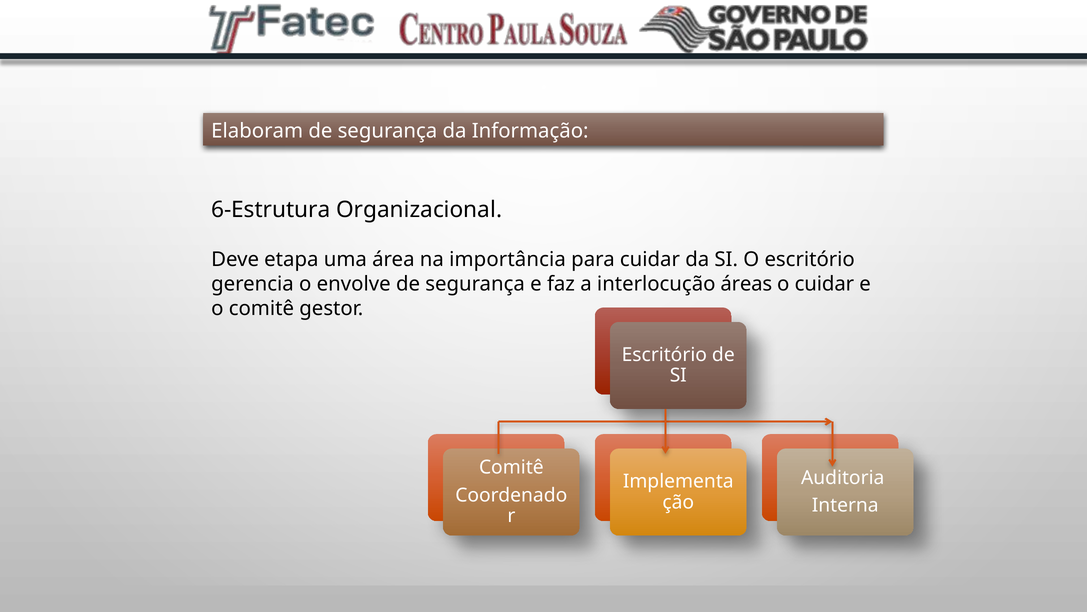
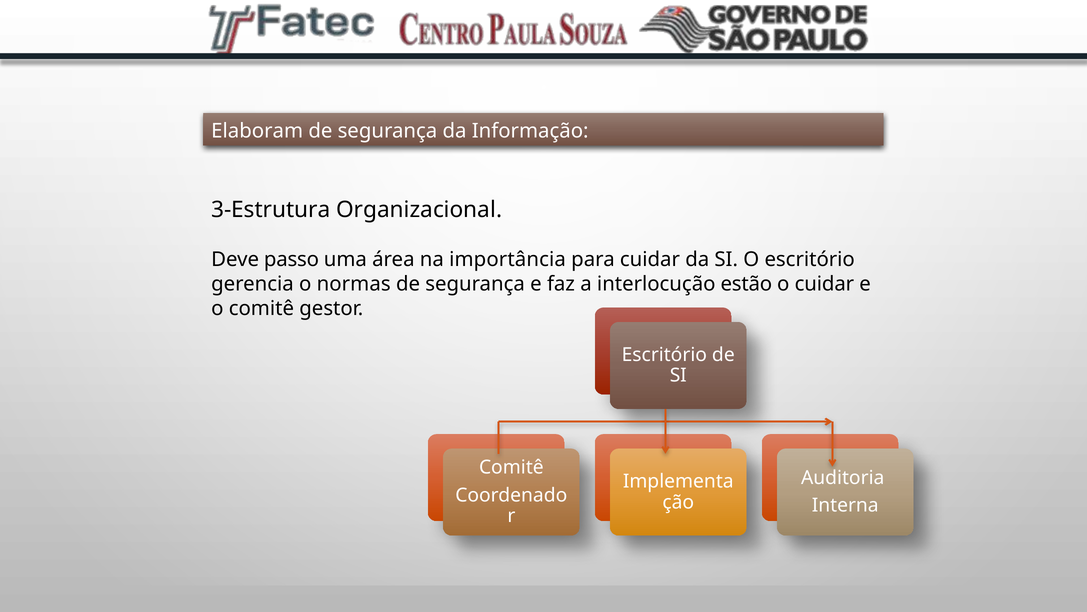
6-Estrutura: 6-Estrutura -> 3-Estrutura (271, 209)
etapa: etapa -> passo (291, 259)
envolve: envolve -> normas (354, 284)
áreas: áreas -> estão (746, 284)
